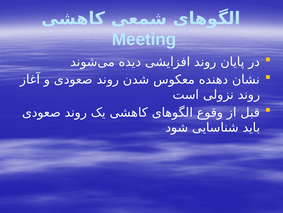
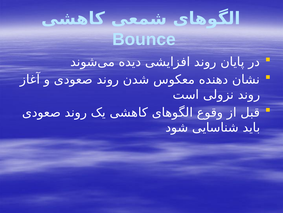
Meeting: Meeting -> Bounce (144, 39)
